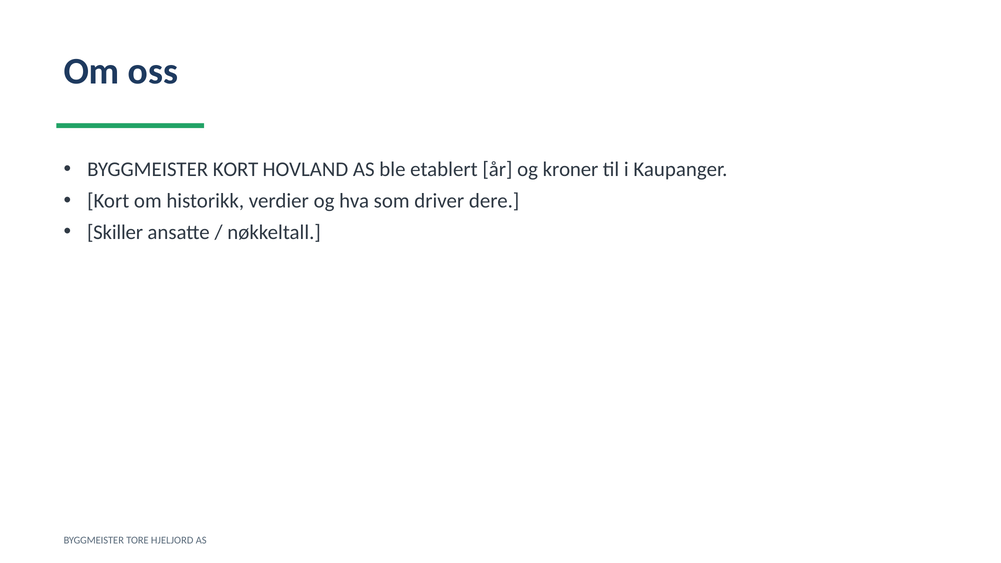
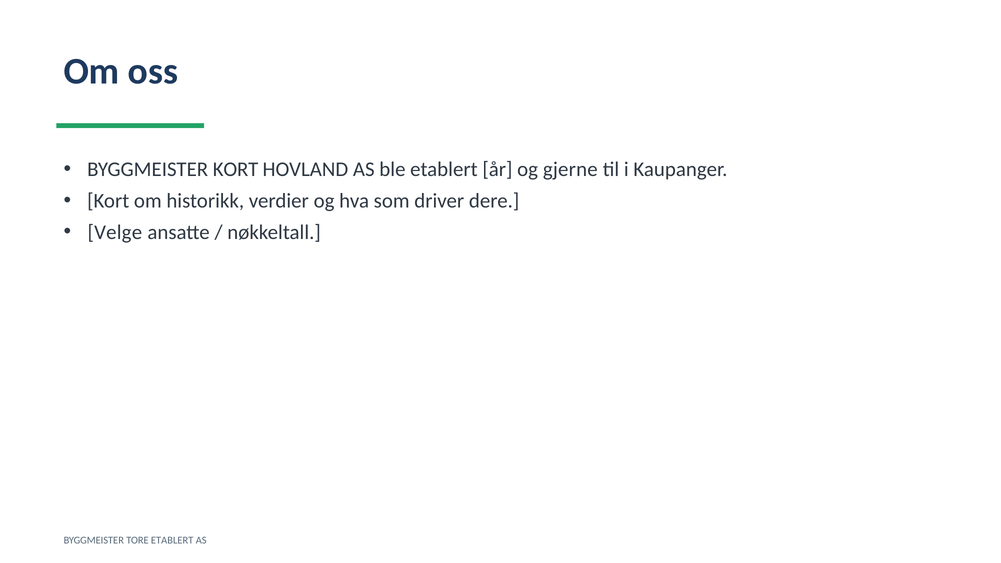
kroner: kroner -> gjerne (570, 170)
Skiller: Skiller -> Velge (115, 232)
TORE HJELJORD: HJELJORD -> ETABLERT (172, 540)
